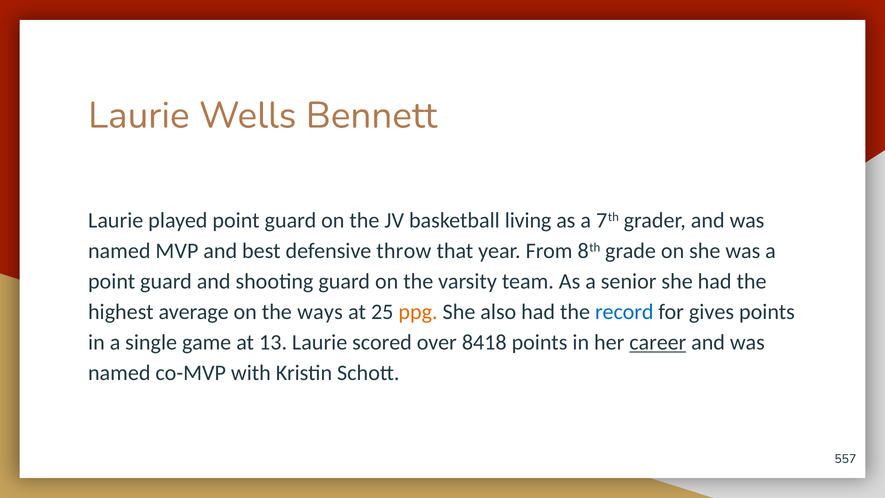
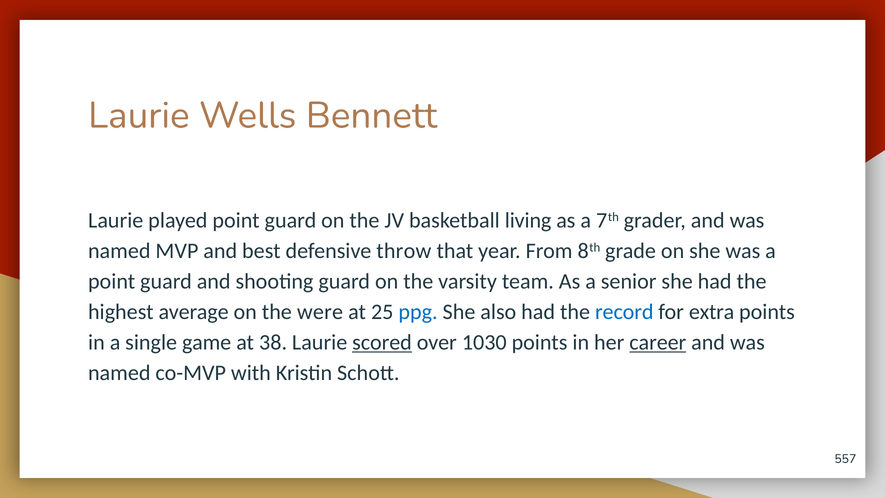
ways: ways -> were (320, 312)
ppg colour: orange -> blue (418, 312)
gives: gives -> extra (712, 312)
13: 13 -> 38 (273, 342)
scored underline: none -> present (382, 342)
8418: 8418 -> 1030 (484, 342)
